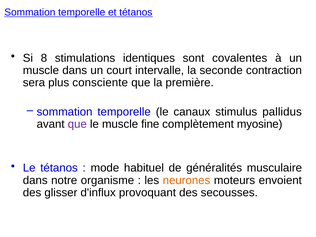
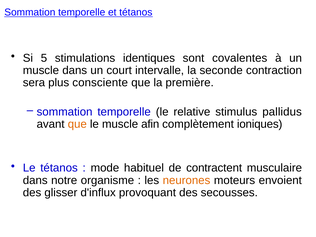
8: 8 -> 5 (44, 58)
canaux: canaux -> relative (192, 112)
que colour: purple -> orange (77, 124)
fine: fine -> afin (150, 124)
myosine: myosine -> ioniques (260, 124)
généralités: généralités -> contractent (214, 168)
